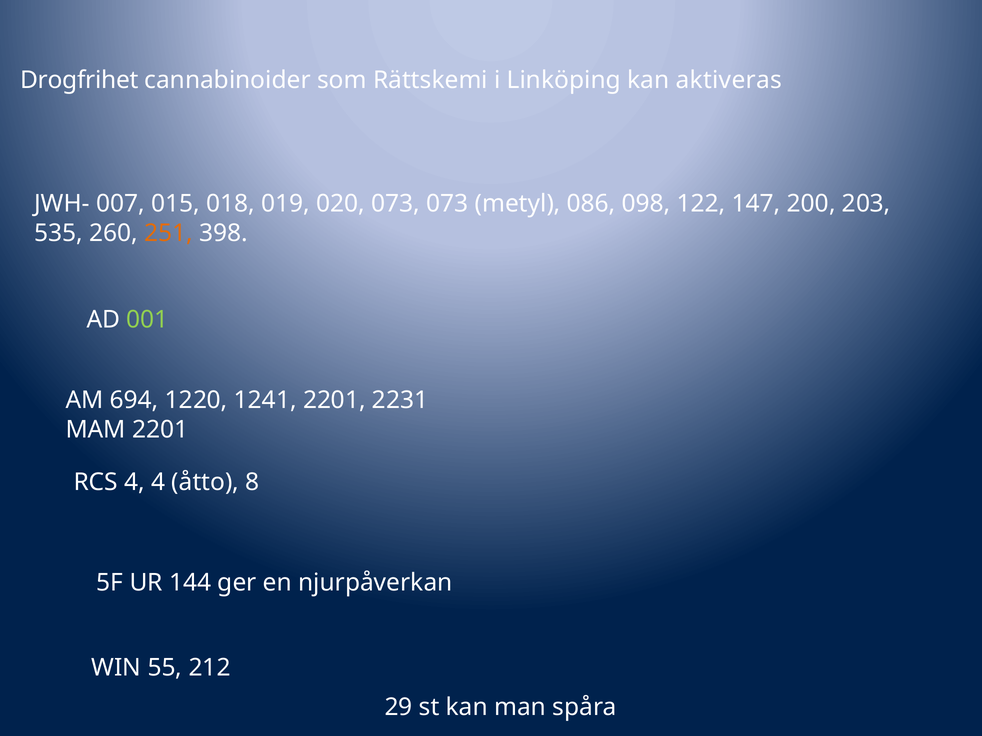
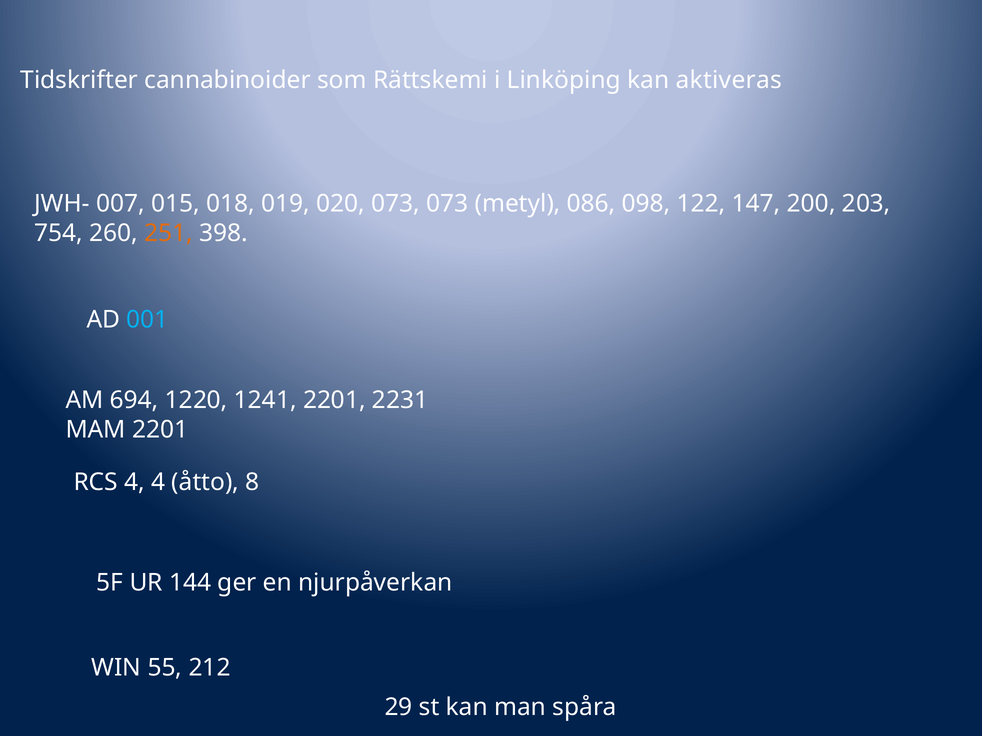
Drogfrihet: Drogfrihet -> Tidskrifter (79, 80)
535: 535 -> 754 (59, 233)
001 colour: light green -> light blue (147, 320)
